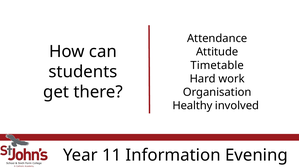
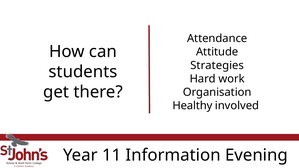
Timetable: Timetable -> Strategies (217, 65)
